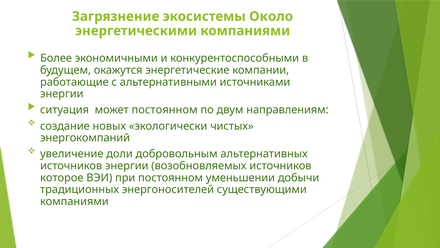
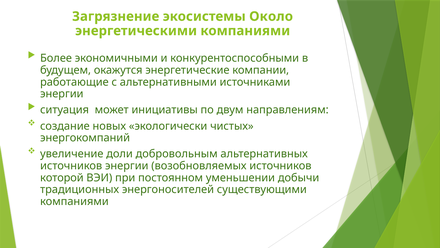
может постоянном: постоянном -> инициативы (165, 110)
которое: которое -> которой (62, 177)
